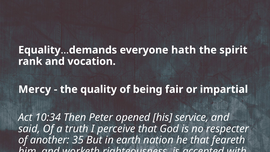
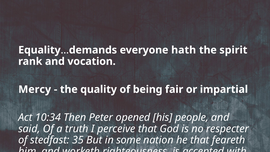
service: service -> people (192, 117)
another: another -> stedfast (50, 140)
earth: earth -> some (129, 140)
